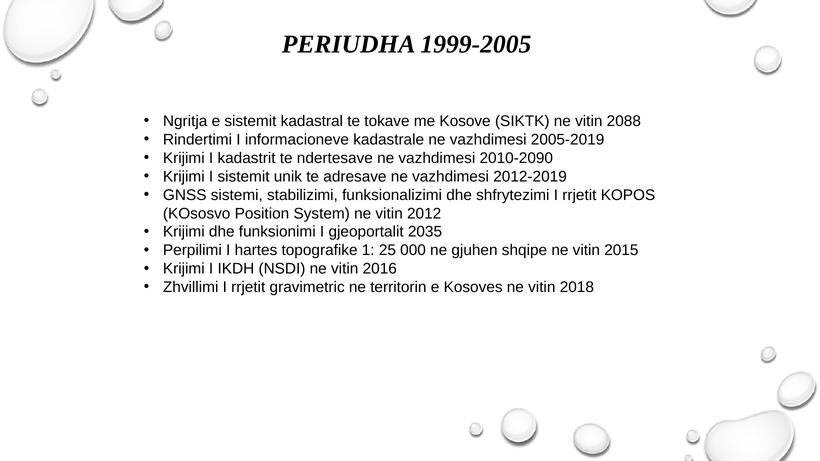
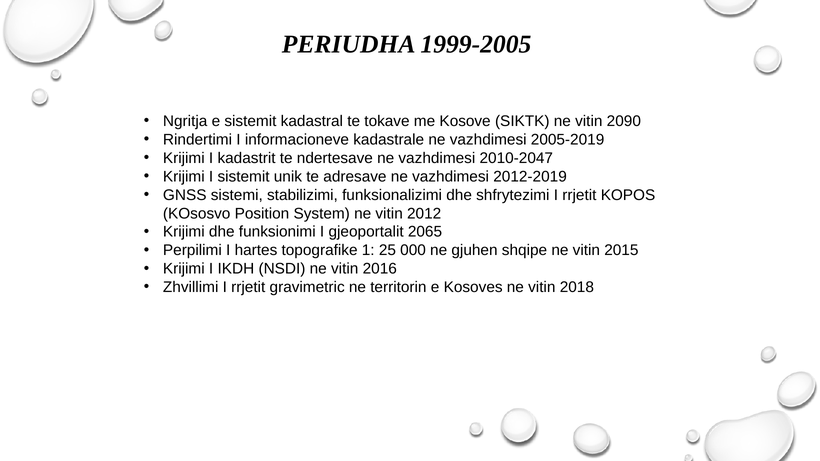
2088: 2088 -> 2090 (624, 121)
2010-2090: 2010-2090 -> 2010-2047 (516, 158)
2035: 2035 -> 2065 (425, 232)
